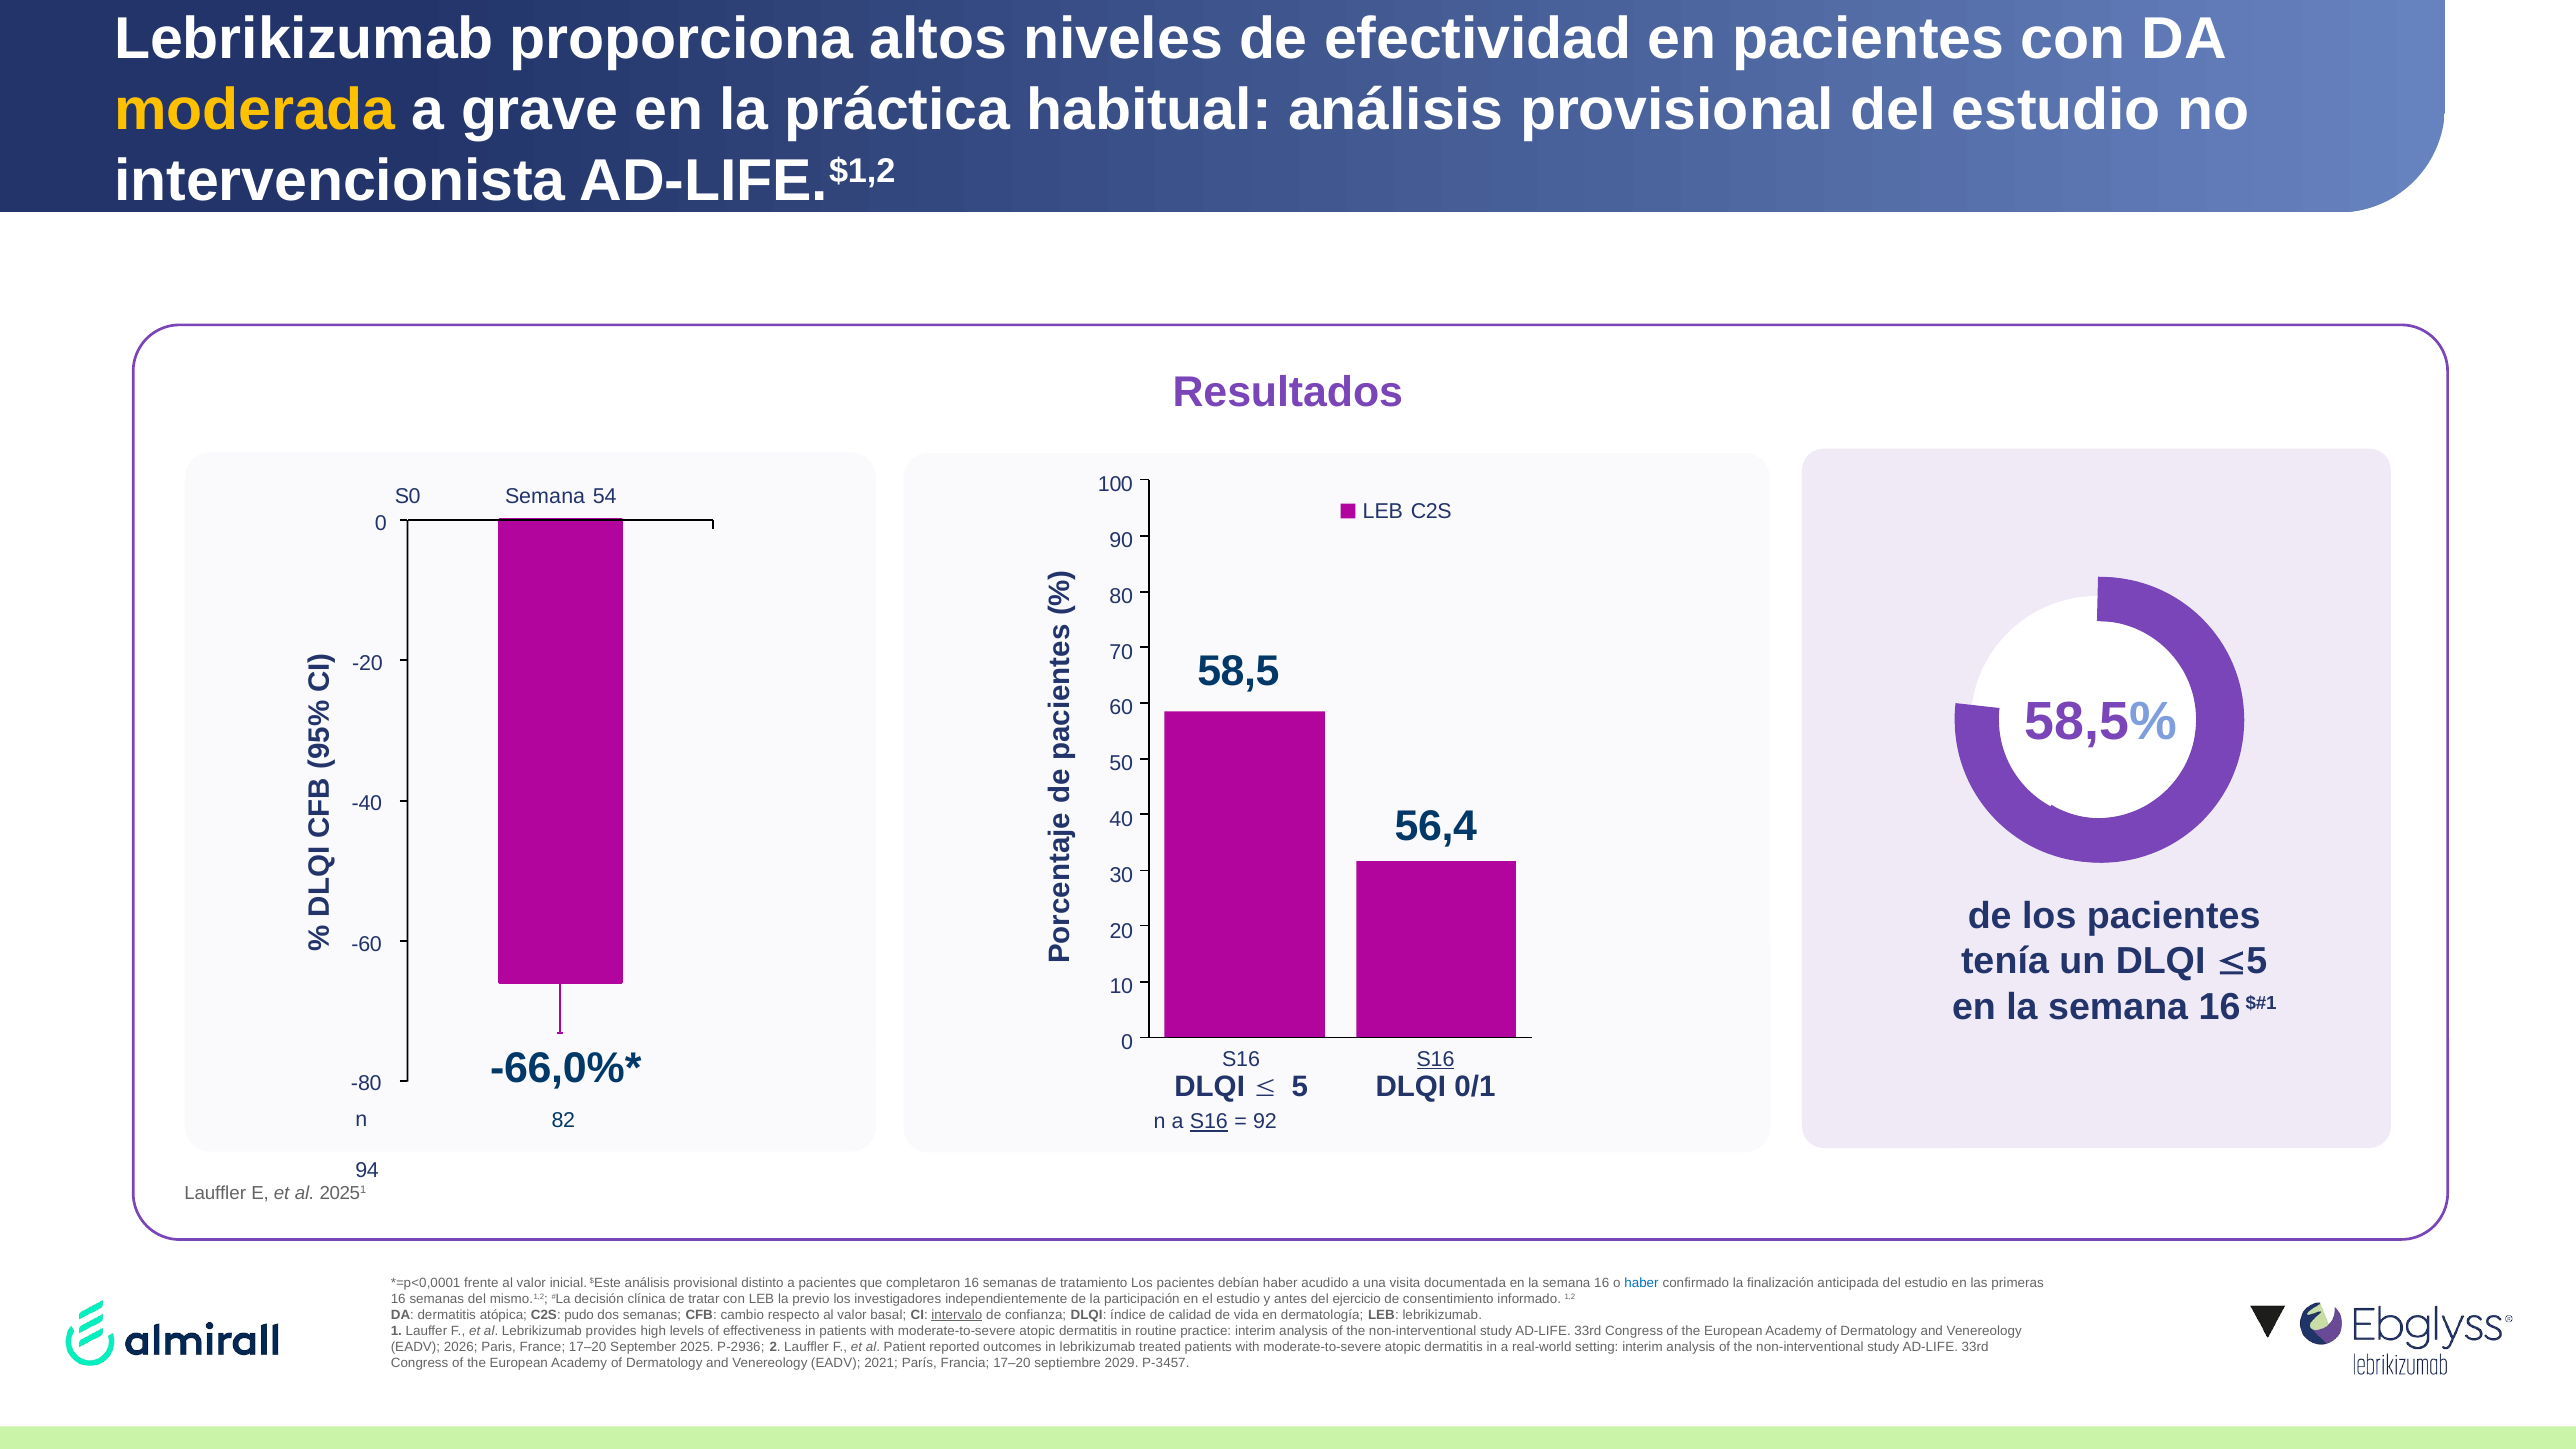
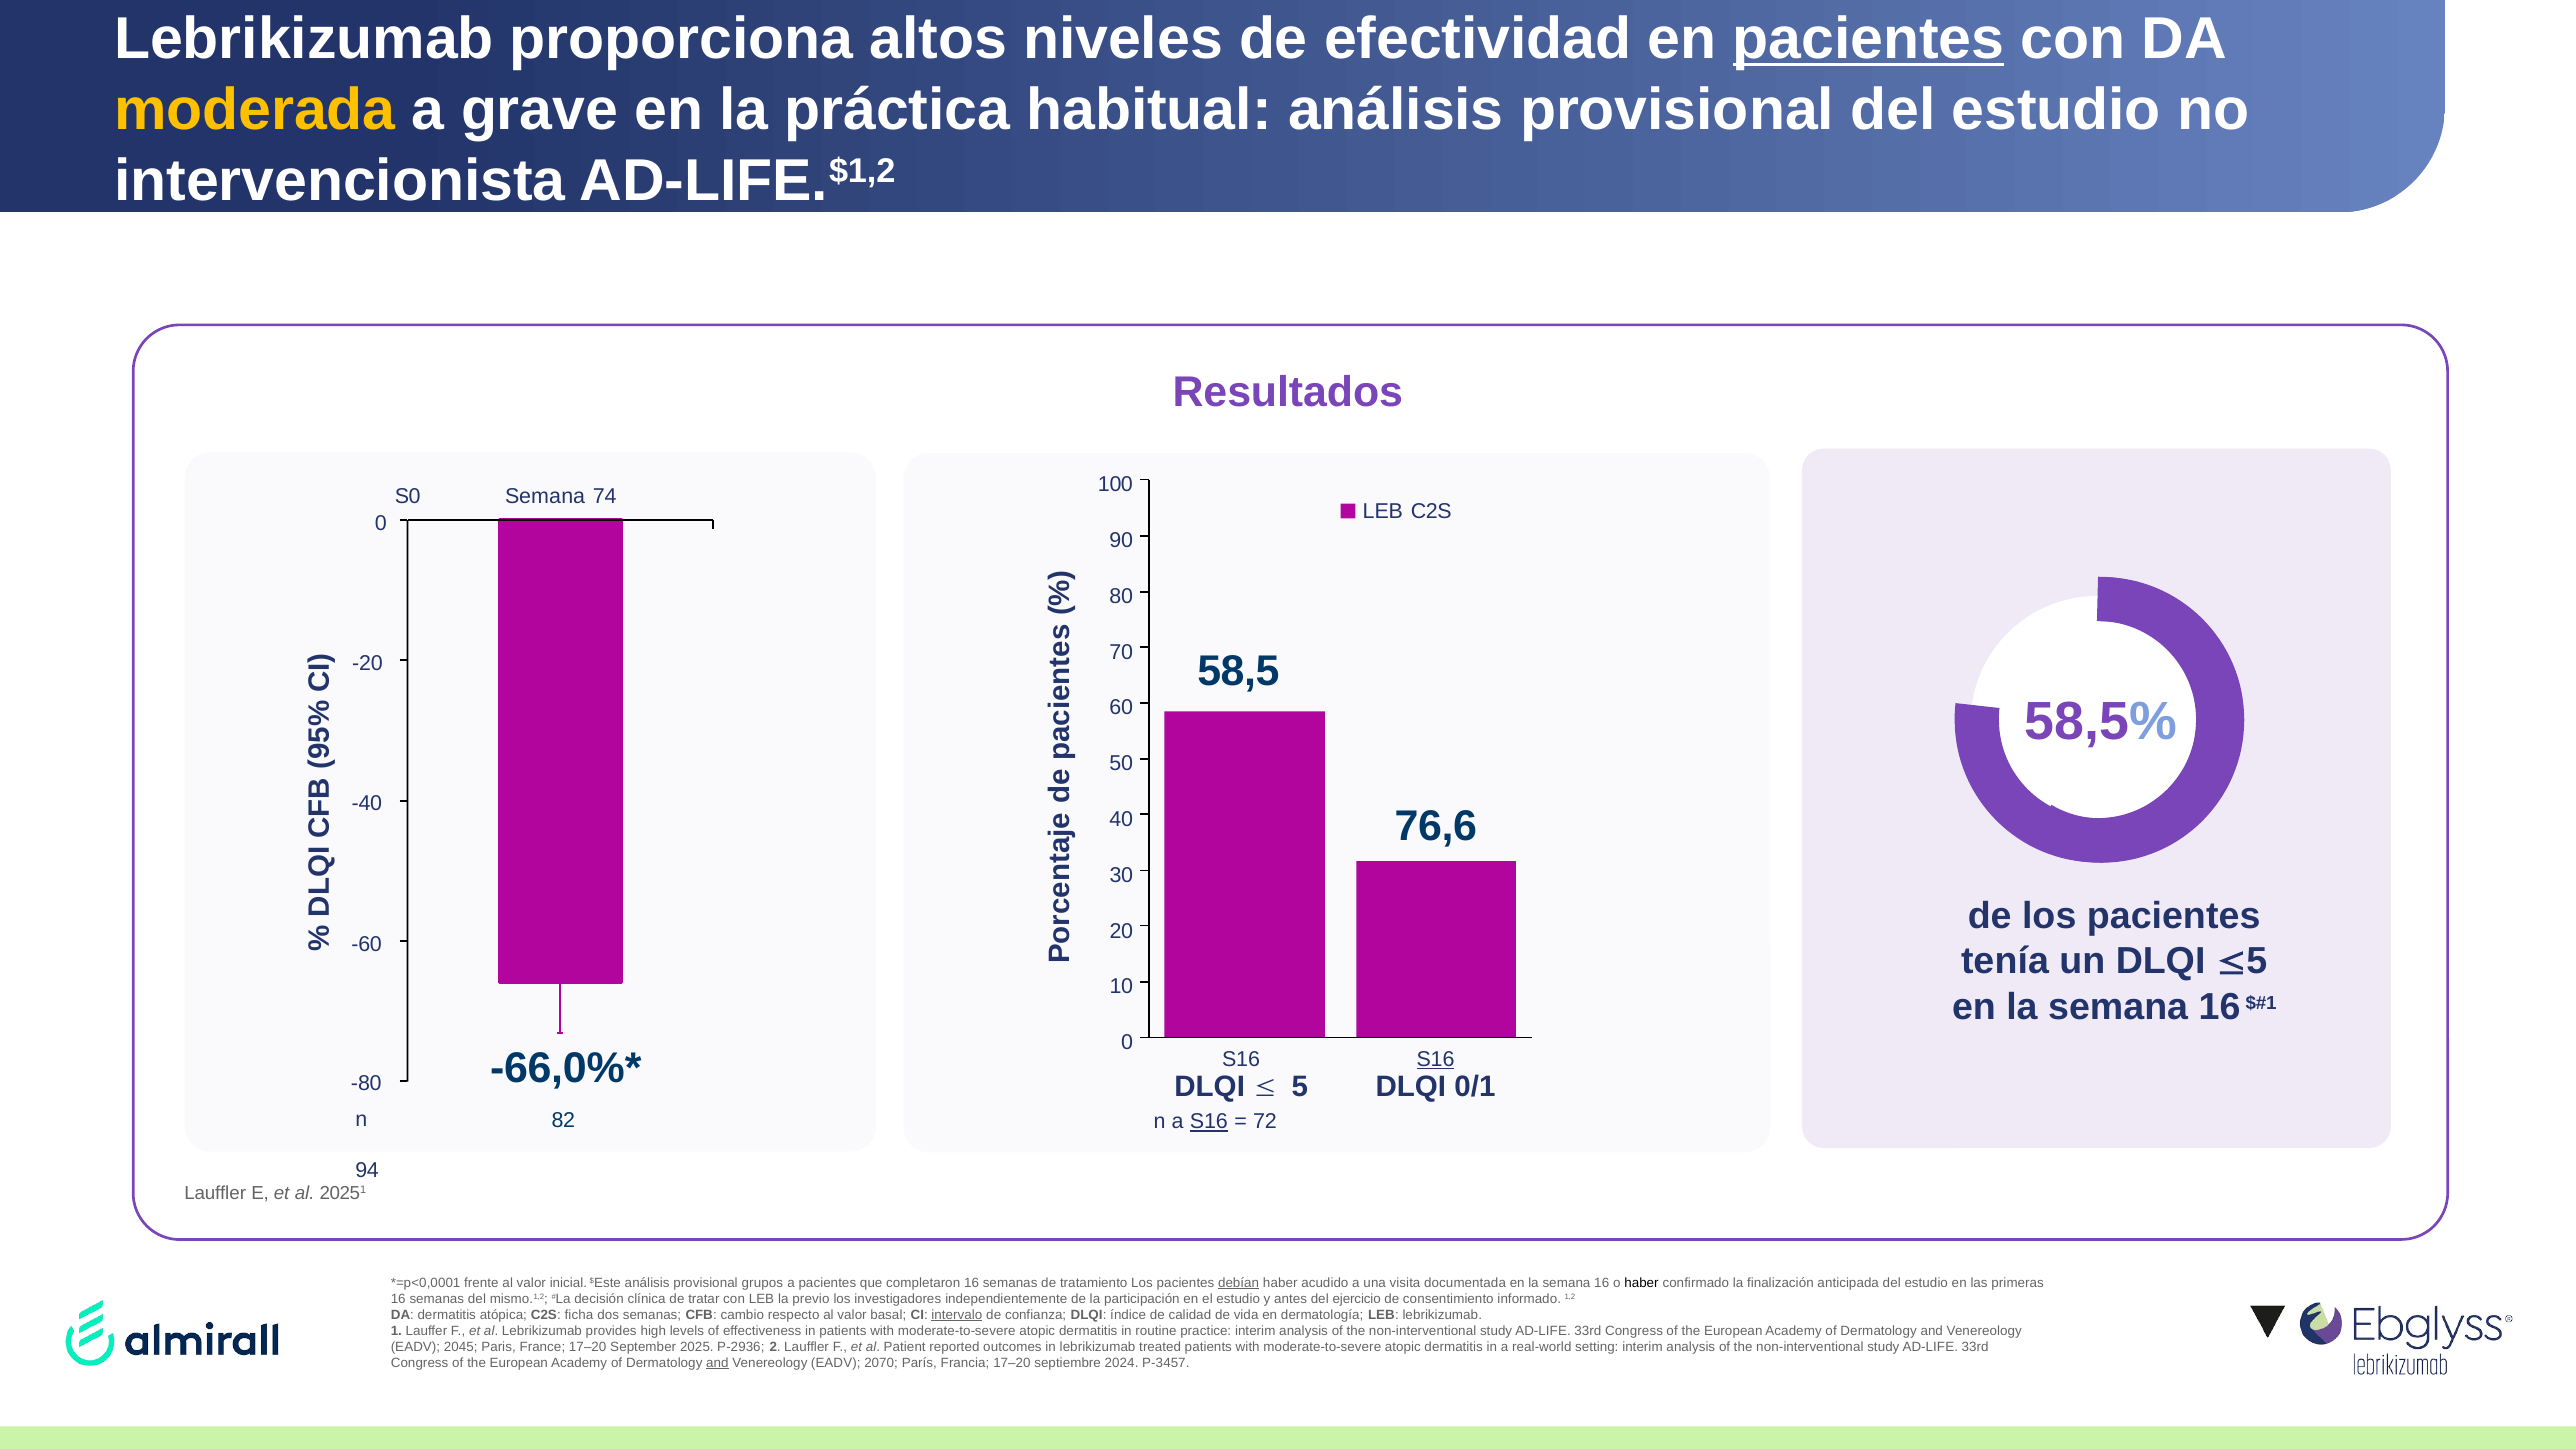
pacientes underline: none -> present (1868, 39)
54: 54 -> 74 (605, 496)
56,4: 56,4 -> 76,6 (1436, 826)
92: 92 -> 72 (1265, 1122)
distinto: distinto -> grupos (762, 1283)
debían underline: none -> present (1239, 1283)
haber colour: blue -> black (1641, 1283)
pudo: pudo -> ficha (579, 1315)
2026: 2026 -> 2045 (461, 1347)
and underline: none -> present (717, 1363)
2021: 2021 -> 2070 (881, 1363)
2029: 2029 -> 2024 (1122, 1363)
